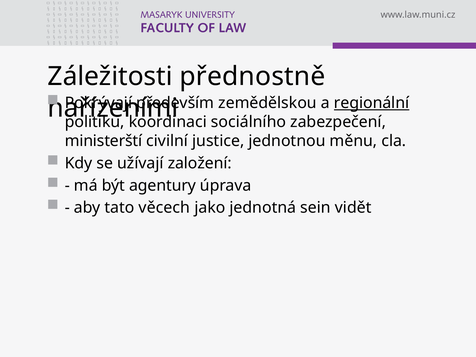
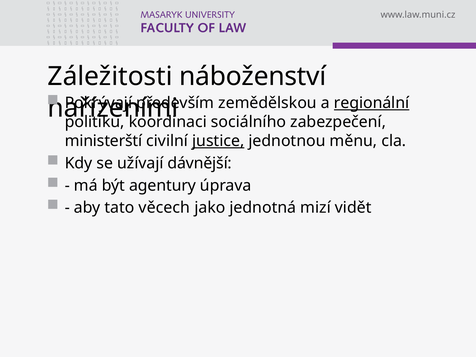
přednostně: přednostně -> náboženství (253, 76)
justice underline: none -> present (218, 141)
založení: založení -> dávnější (200, 163)
sein: sein -> mizí (316, 208)
